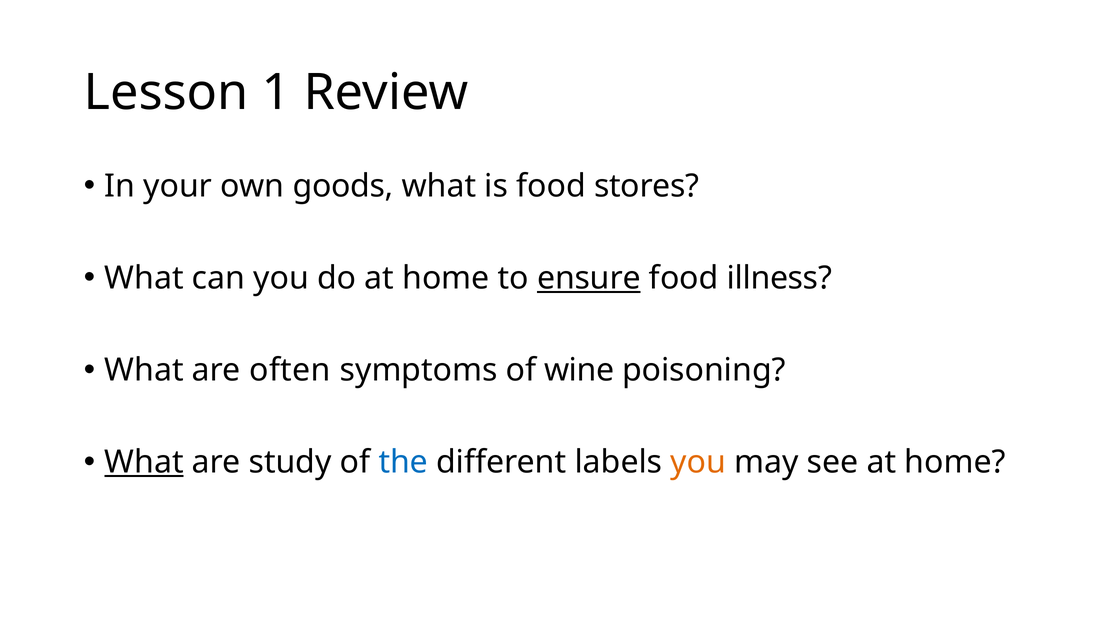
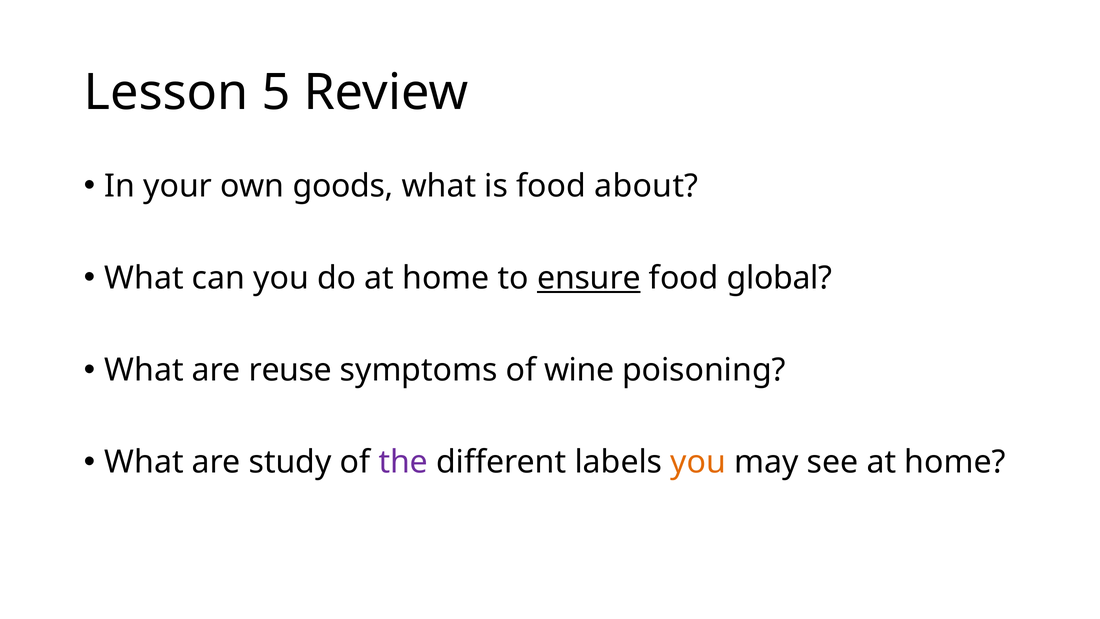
1: 1 -> 5 (276, 92)
stores: stores -> about (646, 186)
illness: illness -> global (779, 278)
often: often -> reuse (290, 370)
What underline: present -> none (144, 462)
the colour: blue -> purple (403, 462)
